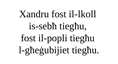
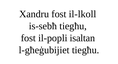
il-popli tiegħu: tiegħu -> isaltan (82, 38)
